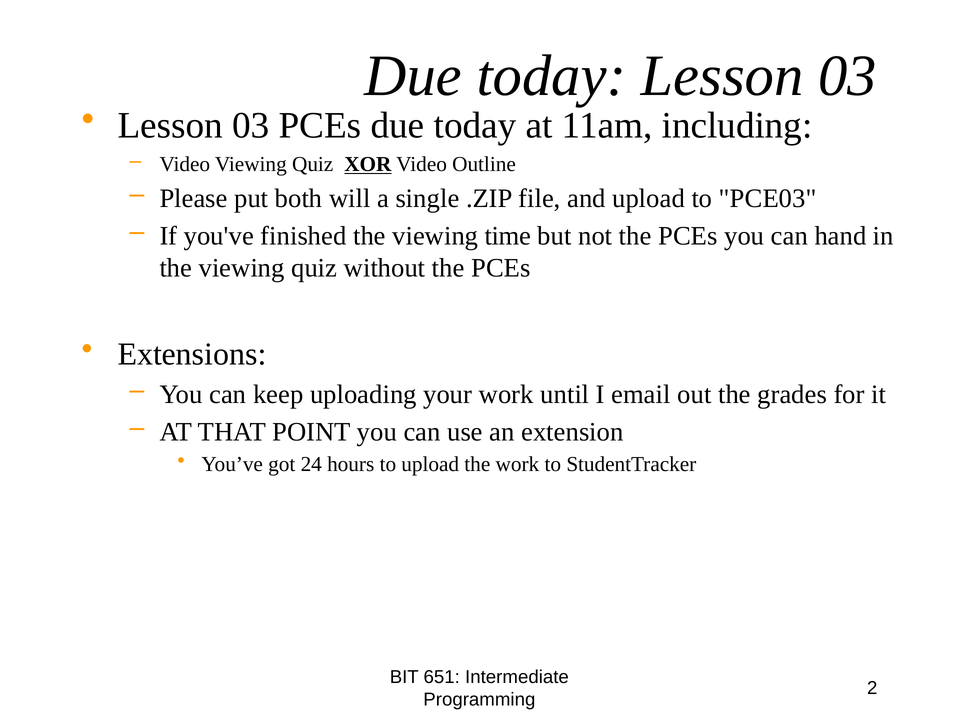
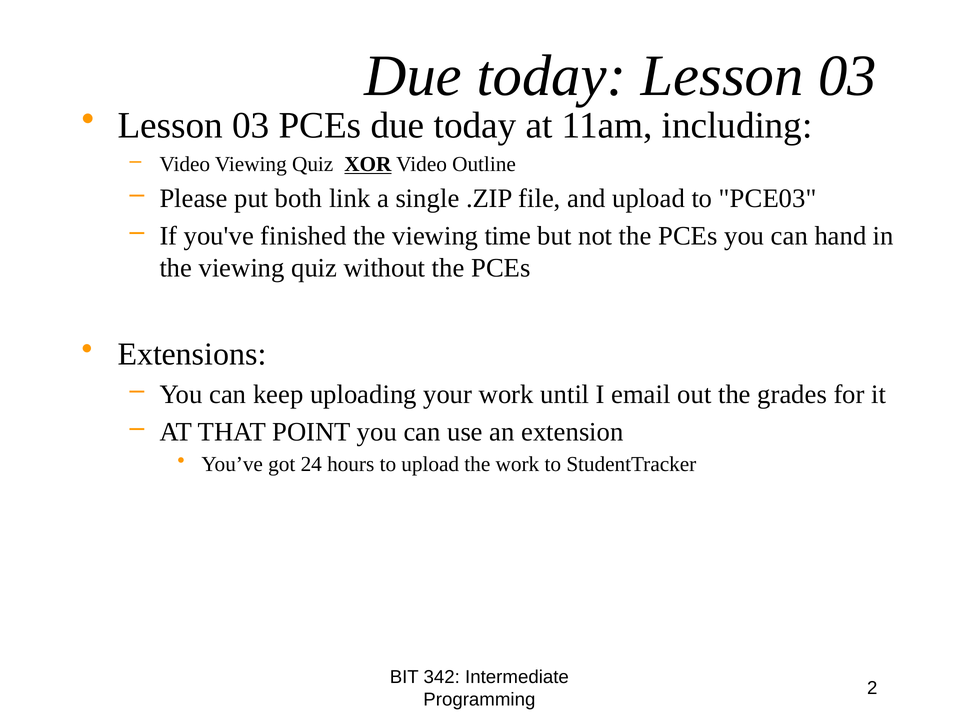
will: will -> link (350, 199)
651: 651 -> 342 (442, 677)
